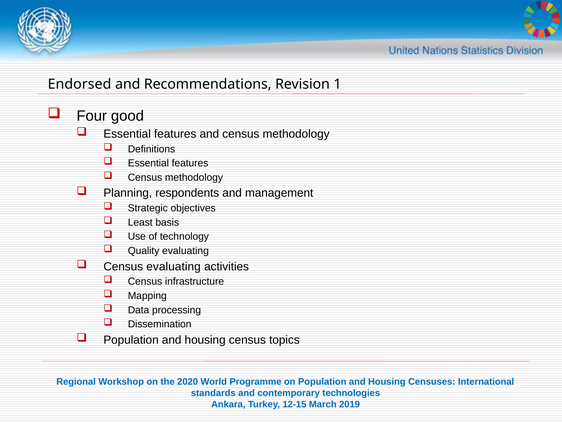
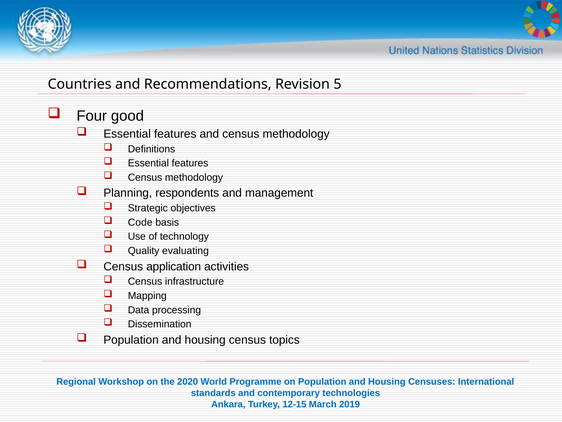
Endorsed: Endorsed -> Countries (80, 84)
1: 1 -> 5 (338, 84)
Least: Least -> Code (140, 222)
Census evaluating: evaluating -> application (174, 266)
